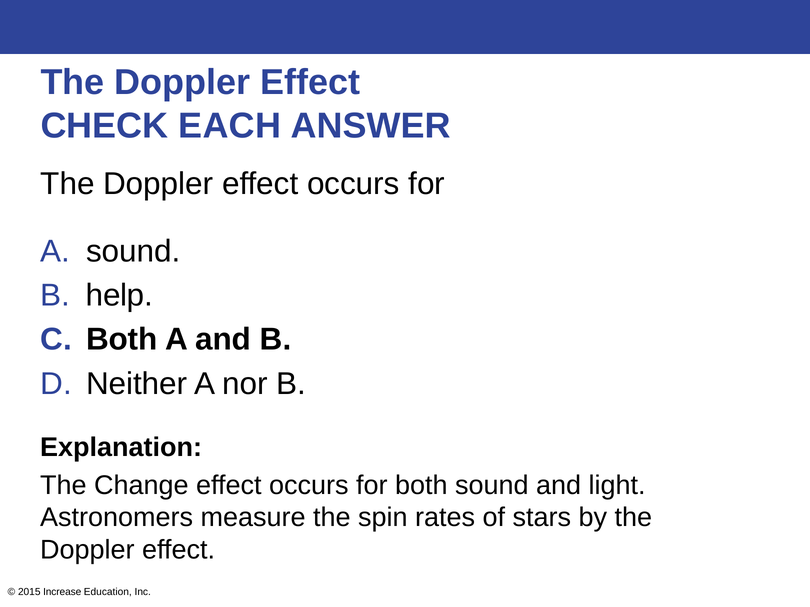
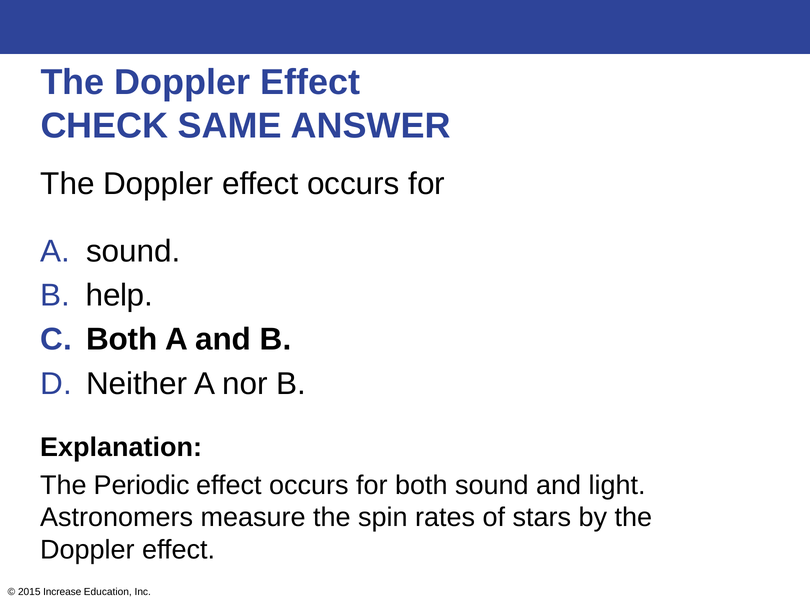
EACH: EACH -> SAME (230, 126)
Change: Change -> Periodic (142, 486)
